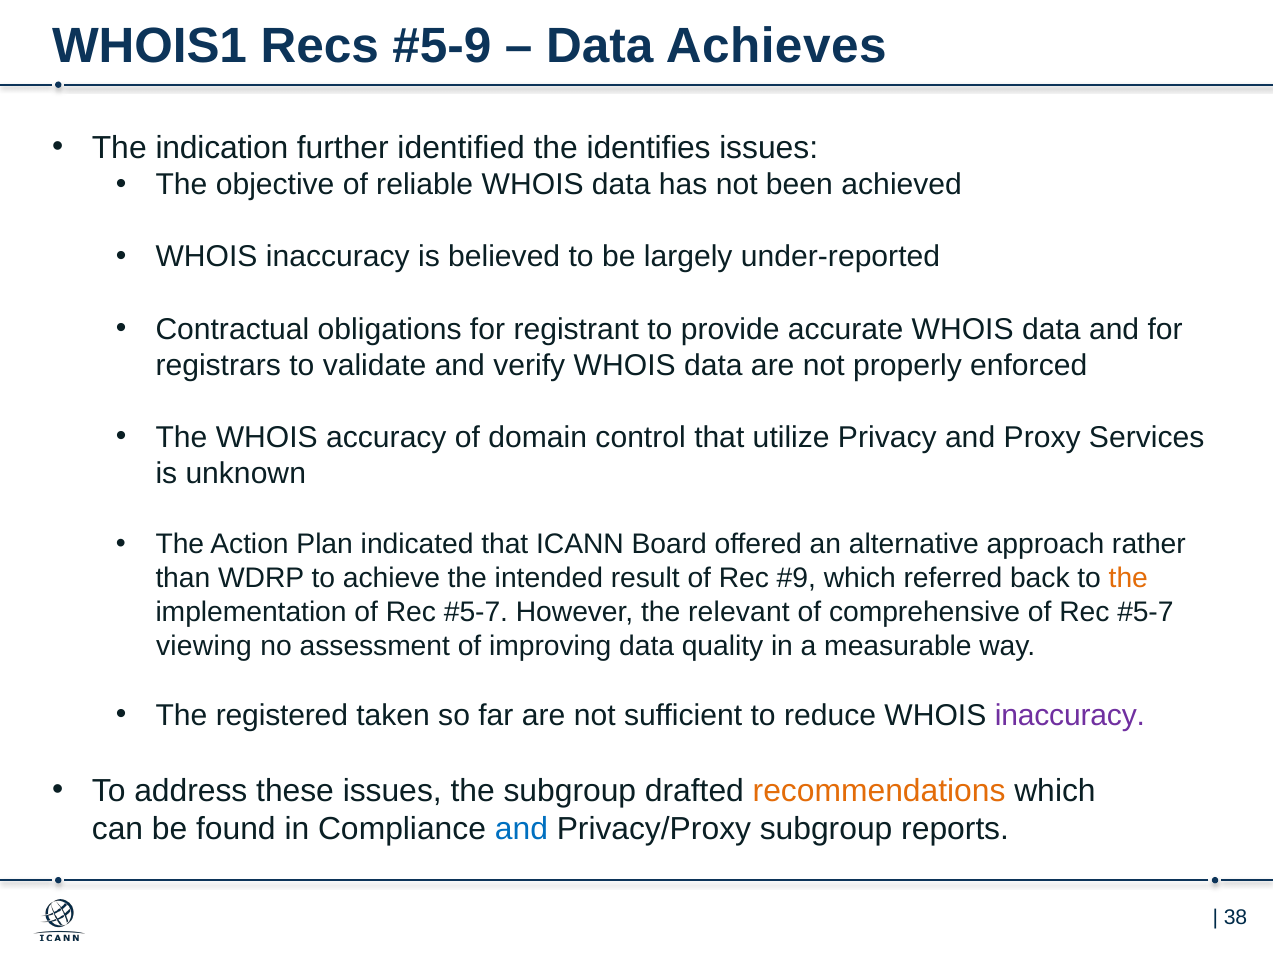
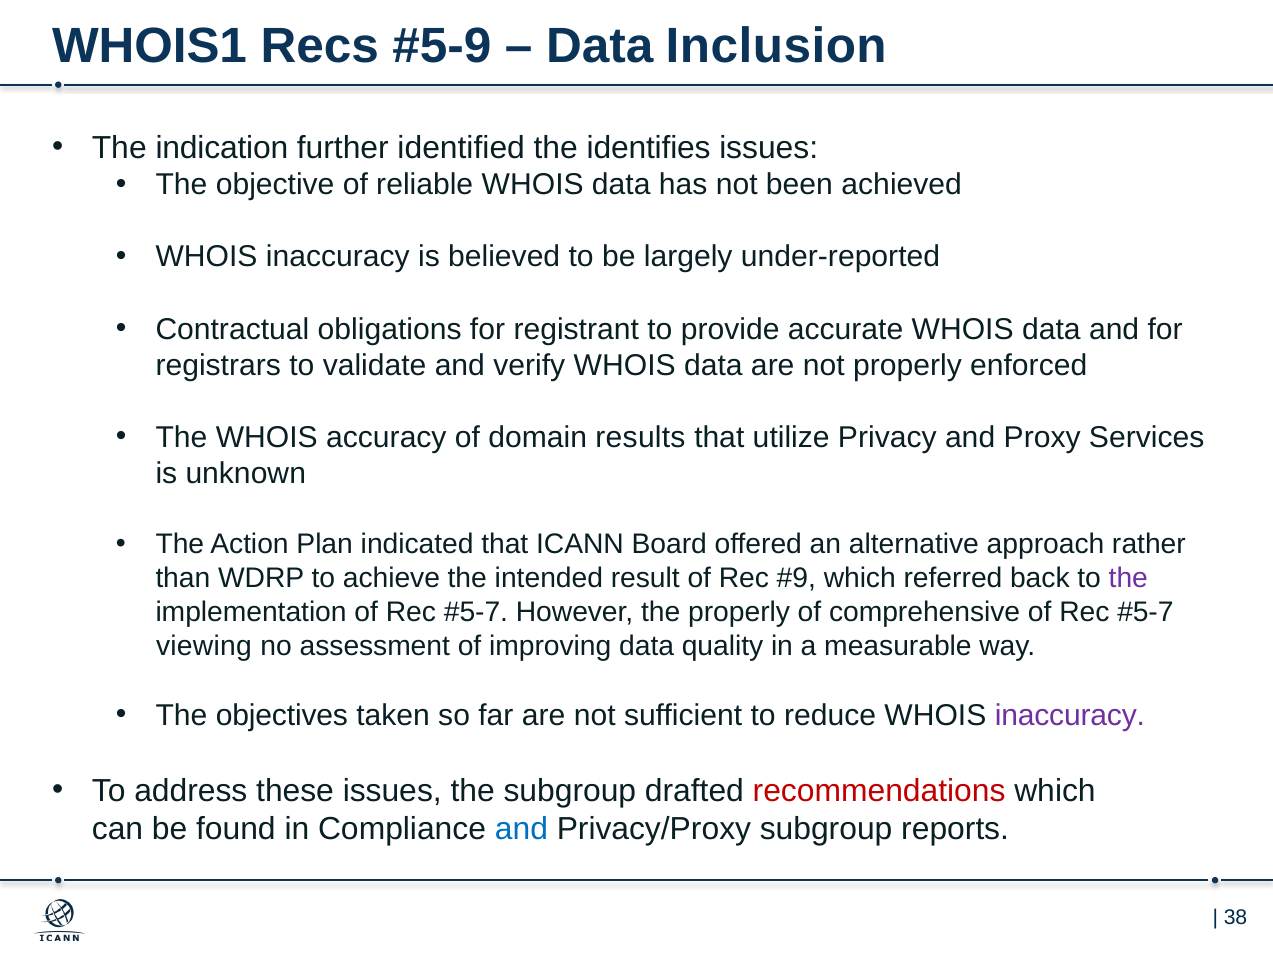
Achieves: Achieves -> Inclusion (776, 46)
control: control -> results (641, 437)
the colour: orange -> purple (1128, 578)
the relevant: relevant -> properly (739, 612)
registered: registered -> objectives (282, 715)
recommendations colour: orange -> red (879, 791)
